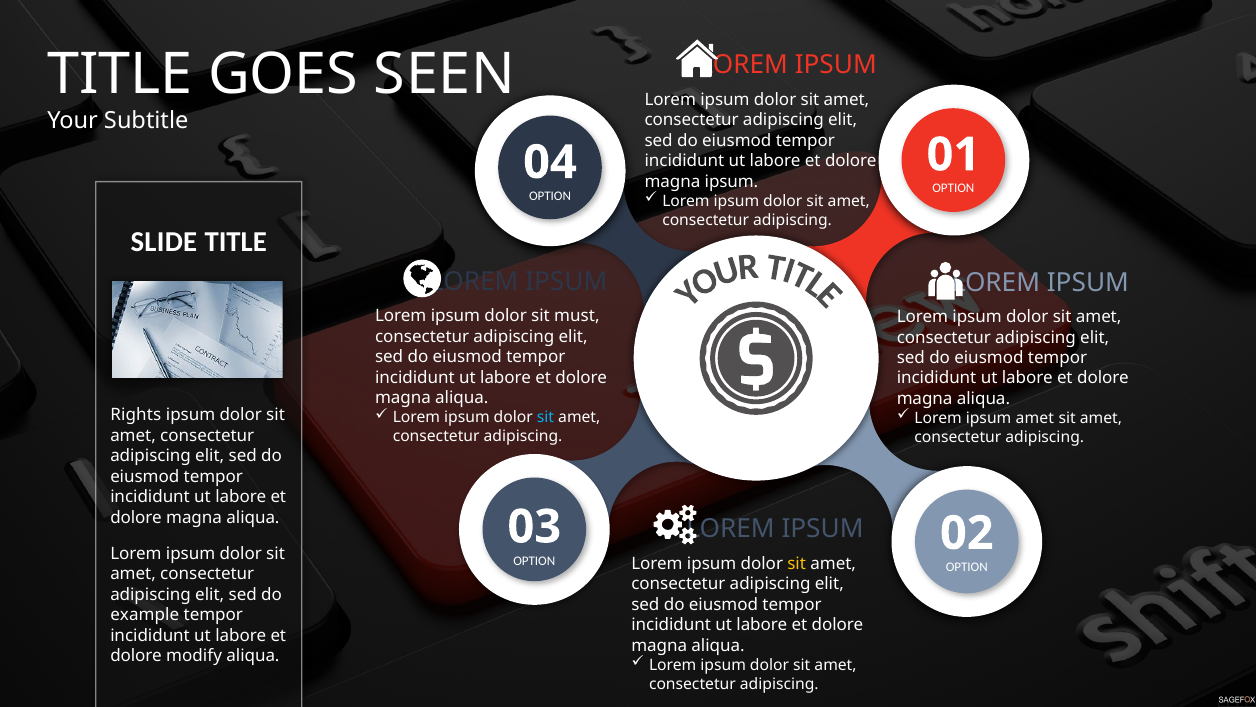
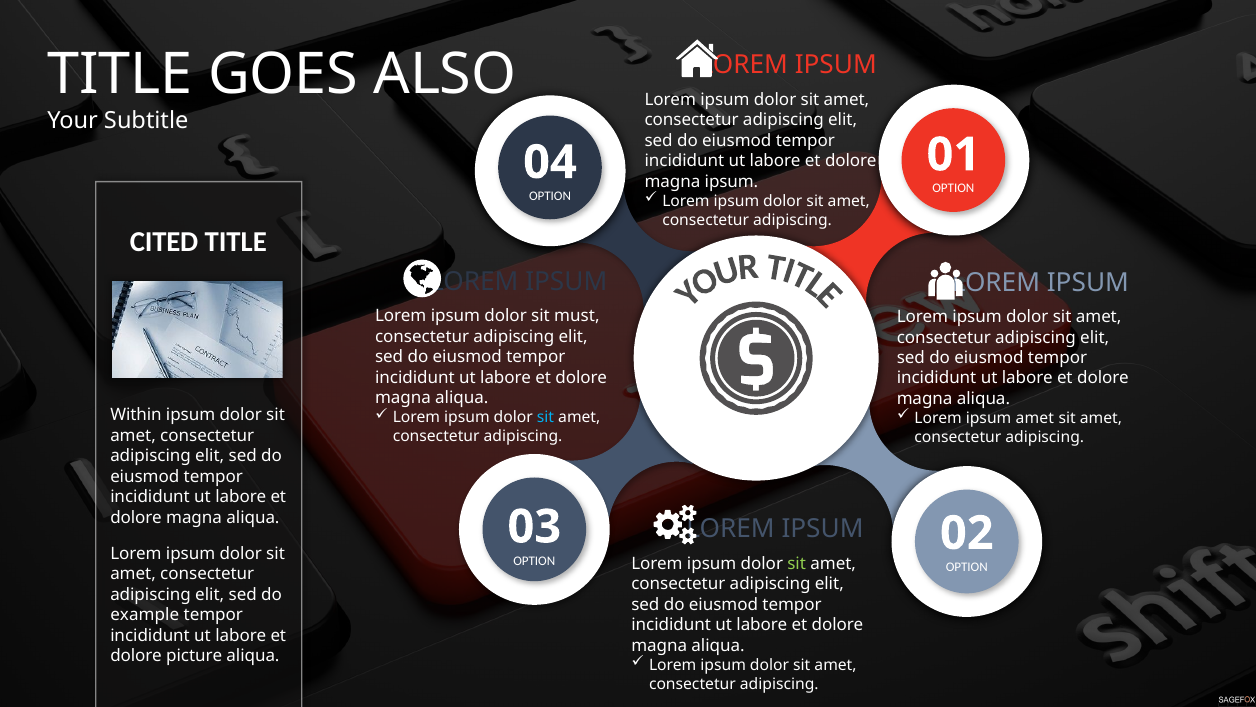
SEEN: SEEN -> ALSO (445, 75)
SLIDE: SLIDE -> CITED (164, 242)
Rights: Rights -> Within (136, 415)
sit colour: yellow -> light green (797, 563)
modify: modify -> picture (194, 656)
